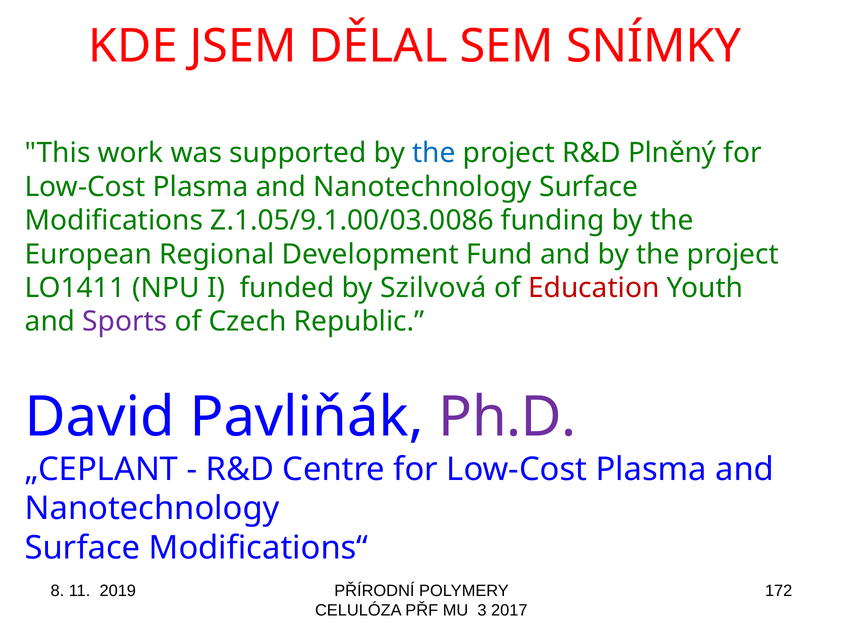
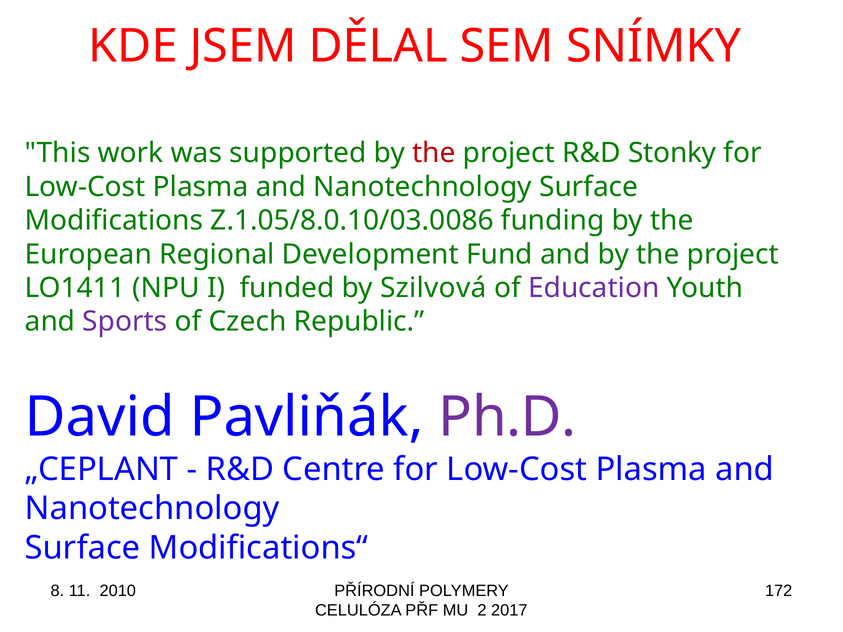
the colour: blue -> red (434, 153)
Plněný: Plněný -> Stonky (672, 153)
Z.1.05/9.1.00/03.0086: Z.1.05/9.1.00/03.0086 -> Z.1.05/8.0.10/03.0086 (352, 221)
Education colour: red -> purple (594, 288)
2019: 2019 -> 2010 (118, 591)
3: 3 -> 2 (482, 611)
